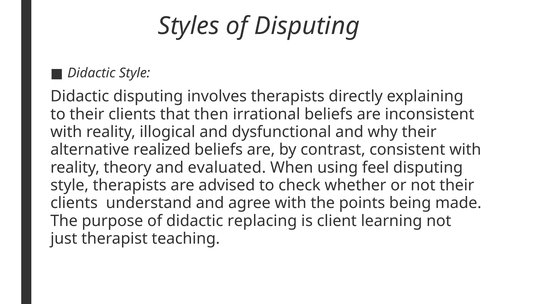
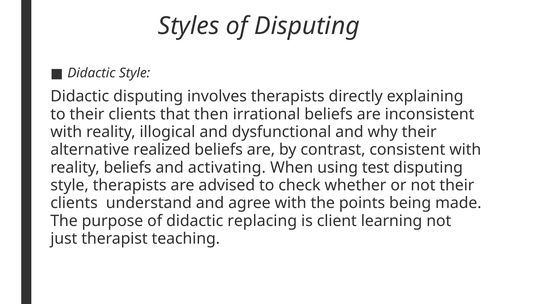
reality theory: theory -> beliefs (128, 167)
evaluated: evaluated -> activating (227, 167)
feel: feel -> test (376, 167)
